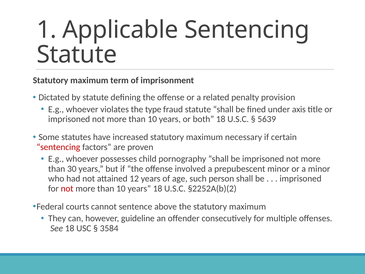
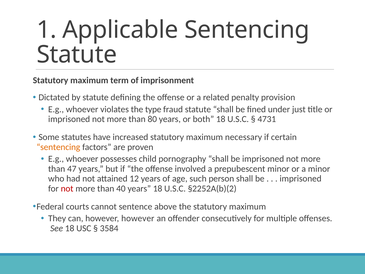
axis: axis -> just (299, 109)
10: 10 -> 80 (152, 119)
5639: 5639 -> 4731 (267, 119)
sentencing colour: red -> orange (58, 147)
30: 30 -> 47 (72, 169)
10: 10 -> 40 (121, 188)
however guideline: guideline -> however (138, 218)
